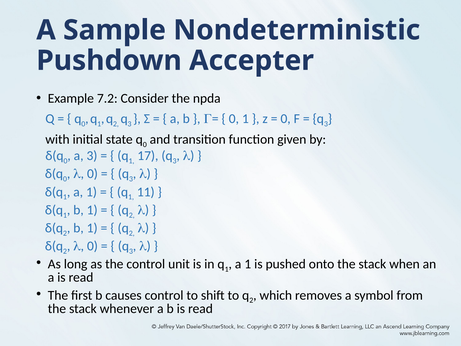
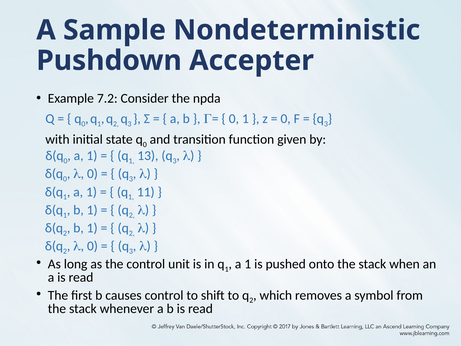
3: 3 -> 1 (92, 156)
17: 17 -> 13 (148, 156)
